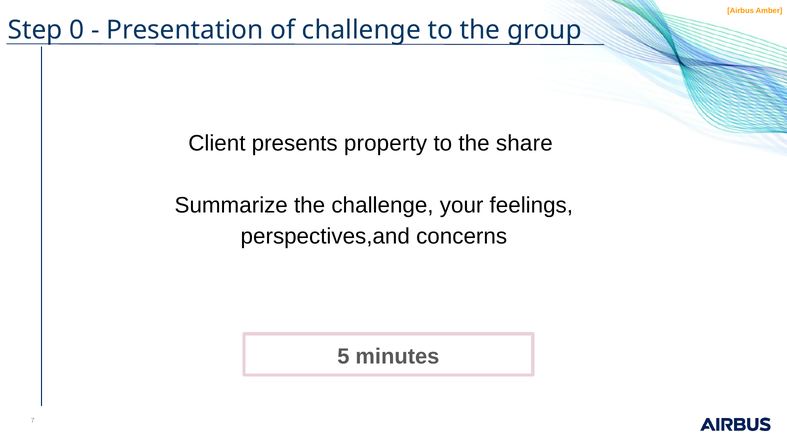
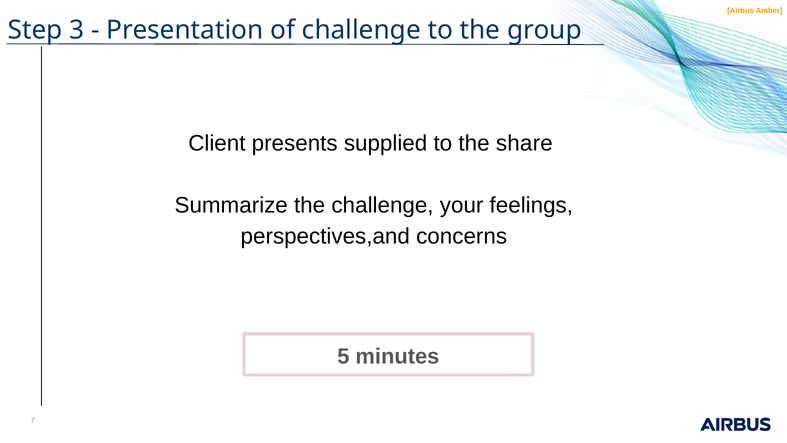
0: 0 -> 3 (77, 30)
property: property -> supplied (386, 143)
